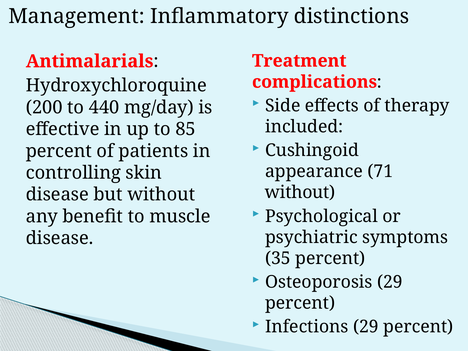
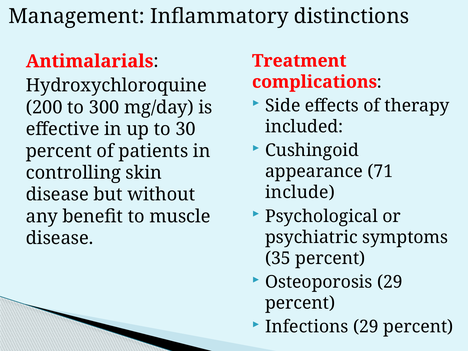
440: 440 -> 300 (104, 107)
85: 85 -> 30 (186, 129)
without: without -> include (300, 193)
